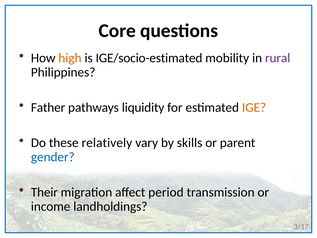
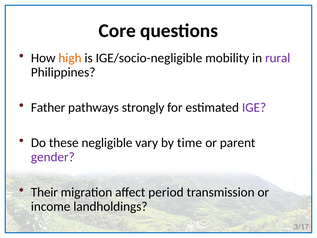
IGE/socio-estimated: IGE/socio-estimated -> IGE/socio-negligible (149, 58)
liquidity: liquidity -> strongly (143, 107)
IGE colour: orange -> purple (254, 107)
relatively: relatively -> negligible (107, 143)
skills: skills -> time (190, 143)
gender colour: blue -> purple (53, 157)
